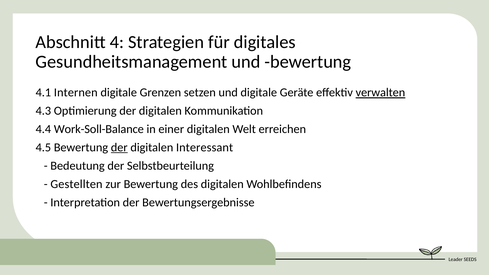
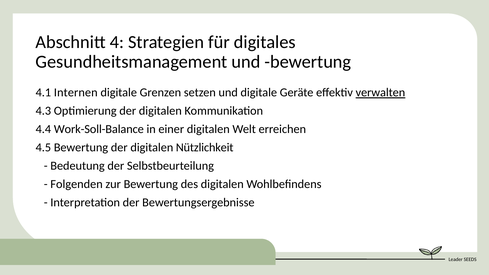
der underline: present -> none (119, 147)
Interessant: Interessant -> Nützlichkeit (205, 147)
Gestellten: Gestellten -> Folgenden (77, 184)
